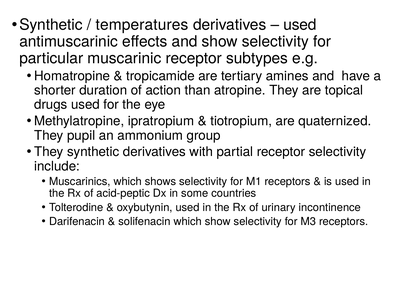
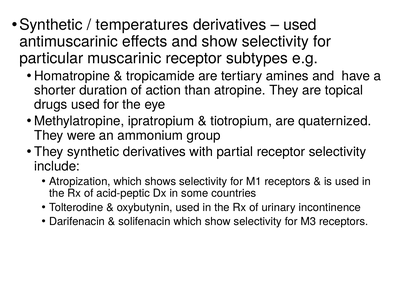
pupil: pupil -> were (81, 135)
Muscarinics: Muscarinics -> Atropization (80, 181)
